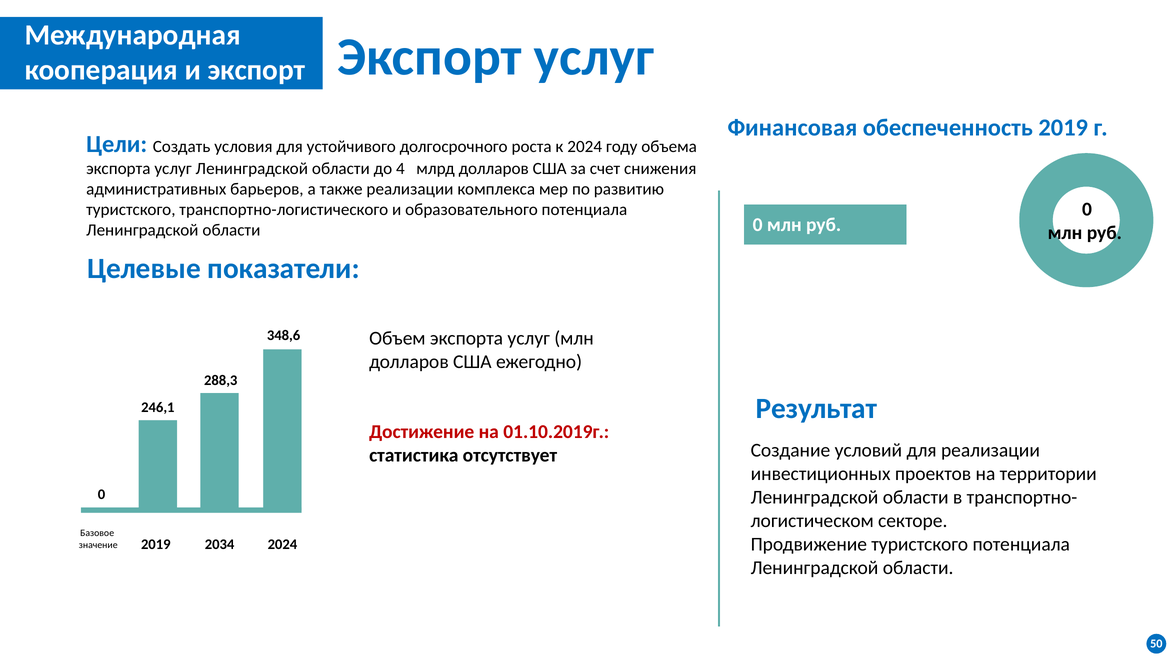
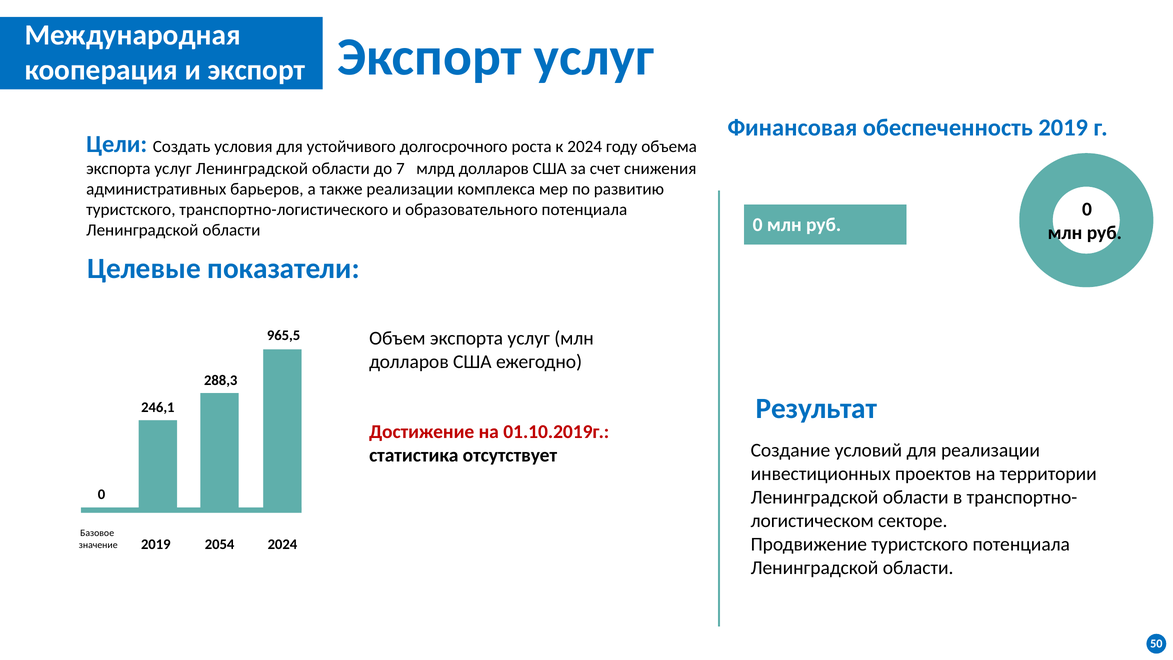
4: 4 -> 7 (400, 168)
348,6: 348,6 -> 965,5 (284, 335)
2034: 2034 -> 2054 (220, 544)
